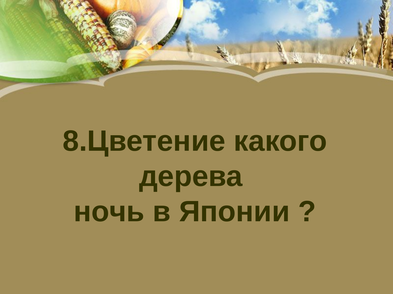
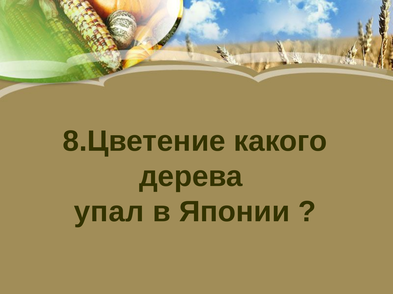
ночь: ночь -> упал (109, 212)
